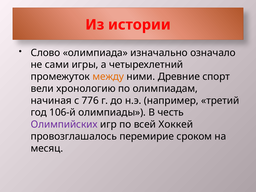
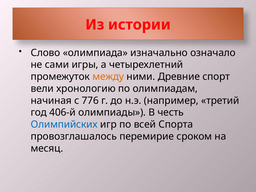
106-й: 106-й -> 406-й (63, 112)
Олимпийских colour: purple -> blue (64, 124)
Хоккей: Хоккей -> Спорта (176, 124)
